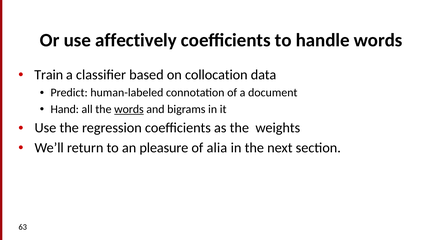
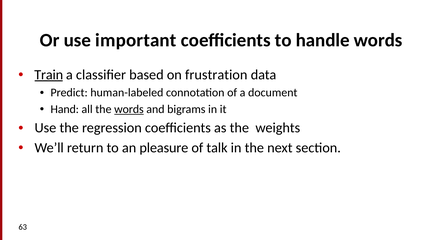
affectively: affectively -> important (136, 40)
Train underline: none -> present (49, 75)
collocation: collocation -> frustration (216, 75)
alia: alia -> talk (217, 148)
